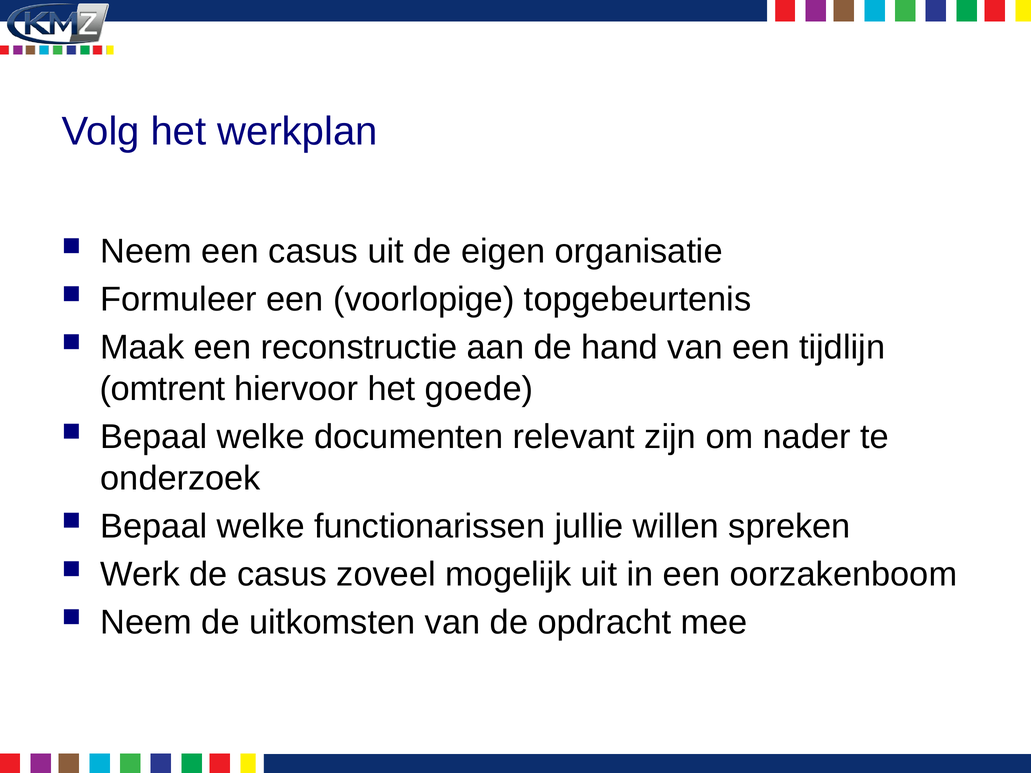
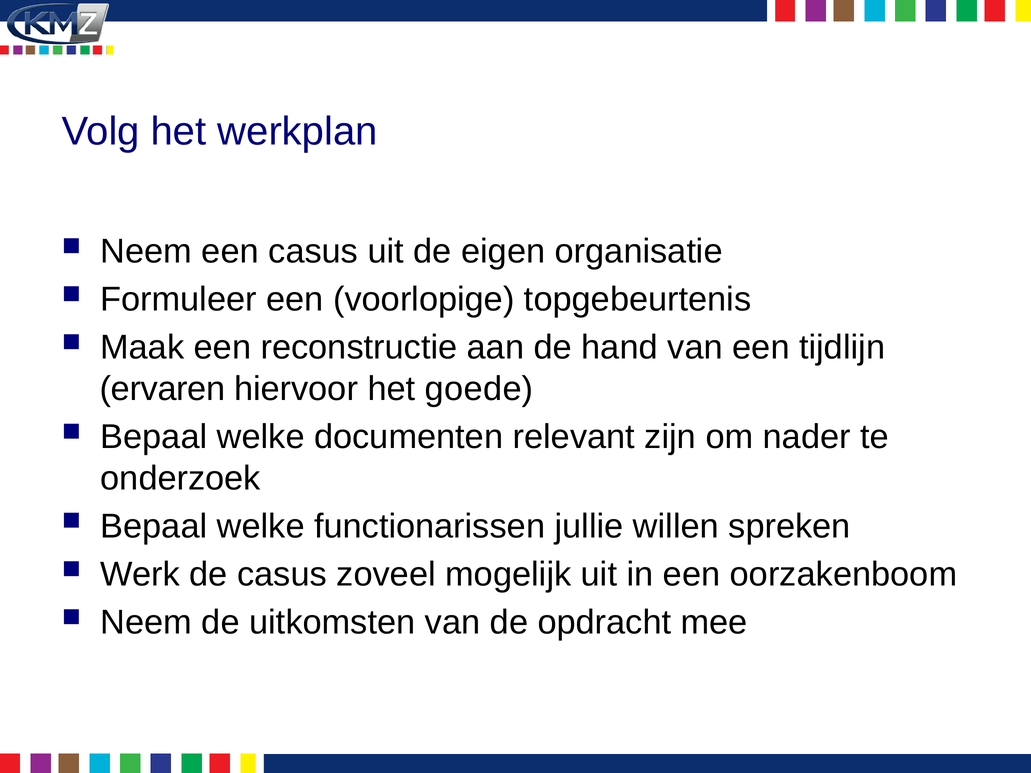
omtrent: omtrent -> ervaren (163, 389)
